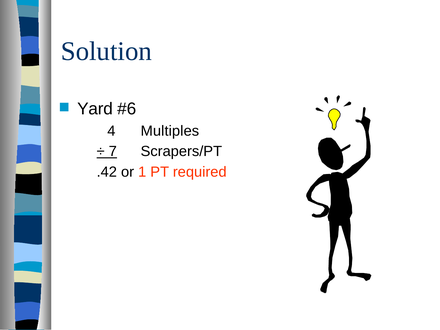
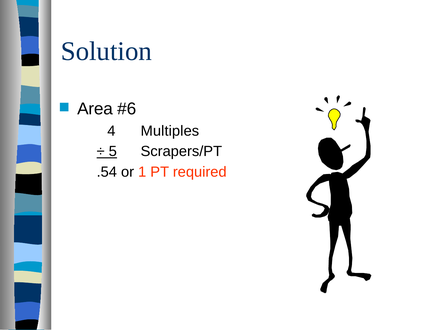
Yard: Yard -> Area (95, 109)
7: 7 -> 5 (113, 151)
.42: .42 -> .54 (107, 172)
